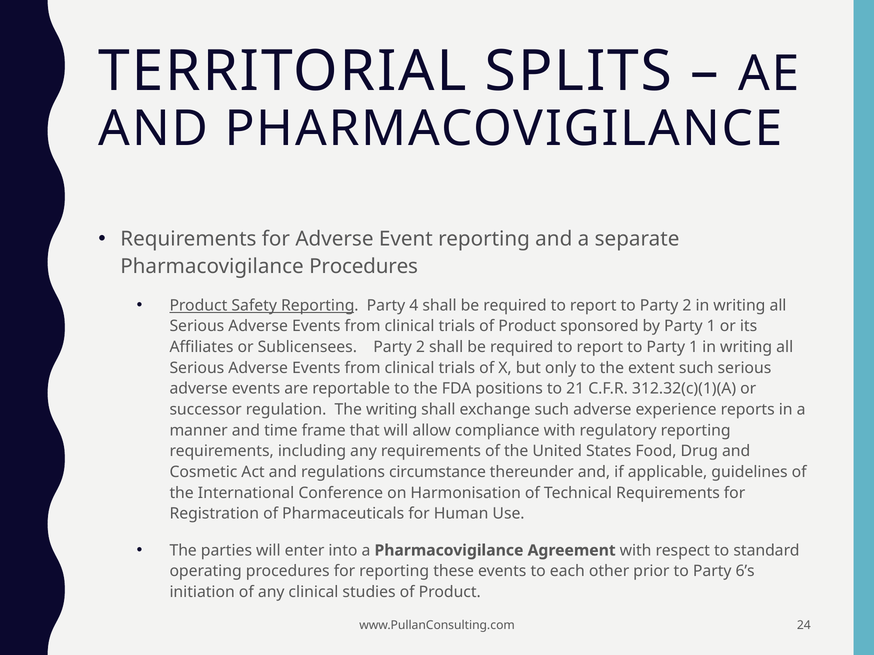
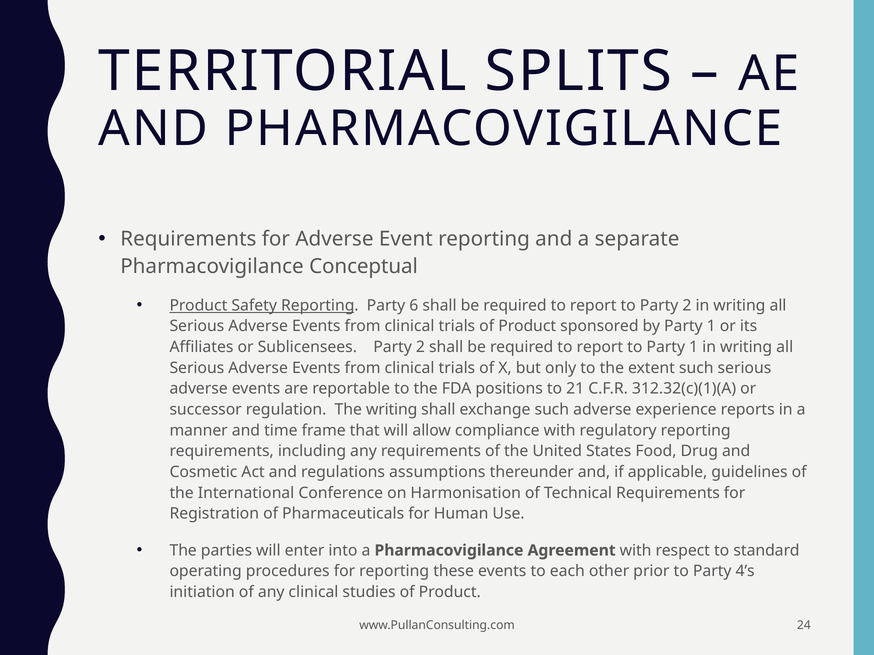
Pharmacovigilance Procedures: Procedures -> Conceptual (364, 266)
4: 4 -> 6 (414, 306)
circumstance: circumstance -> assumptions (437, 472)
6’s: 6’s -> 4’s (745, 572)
